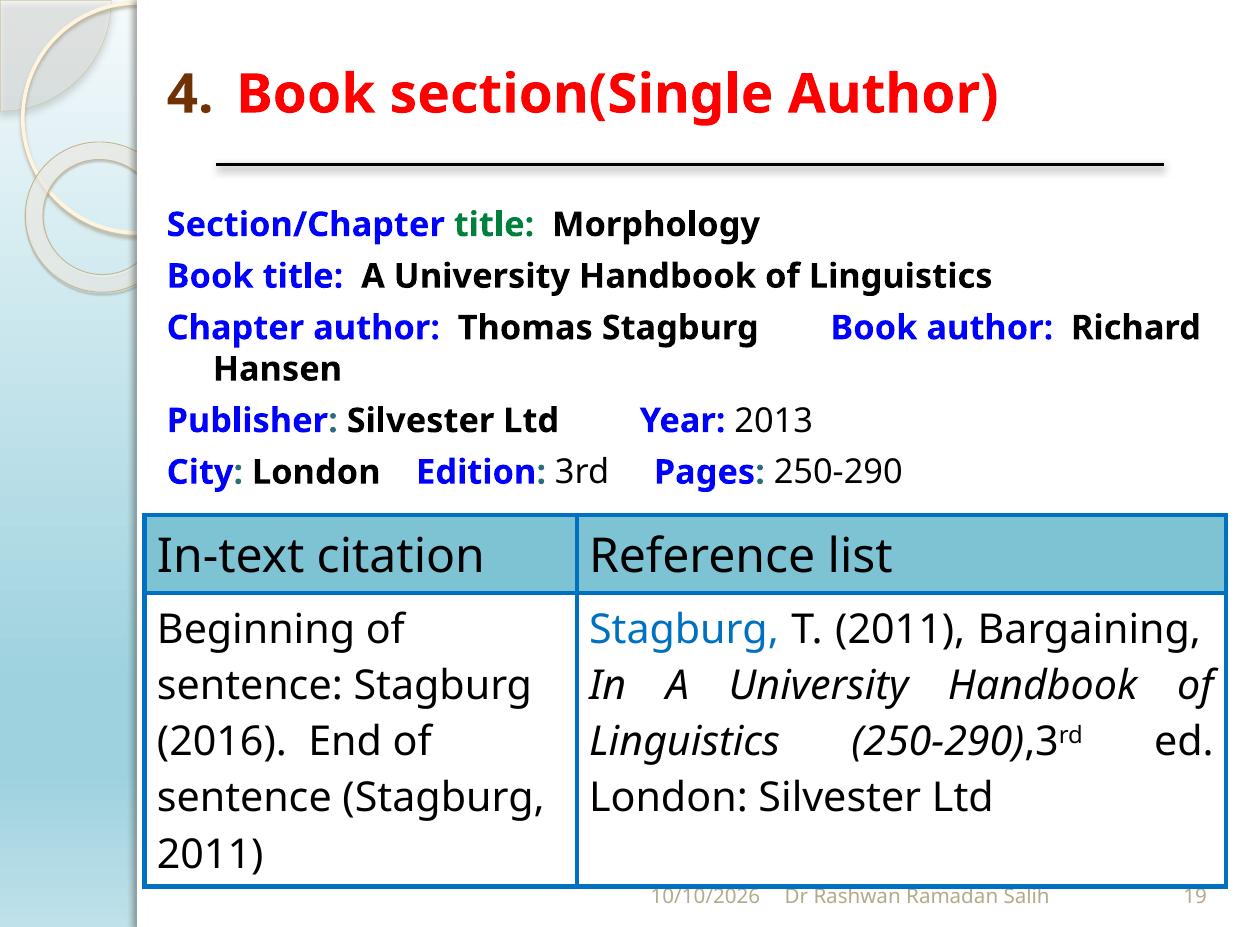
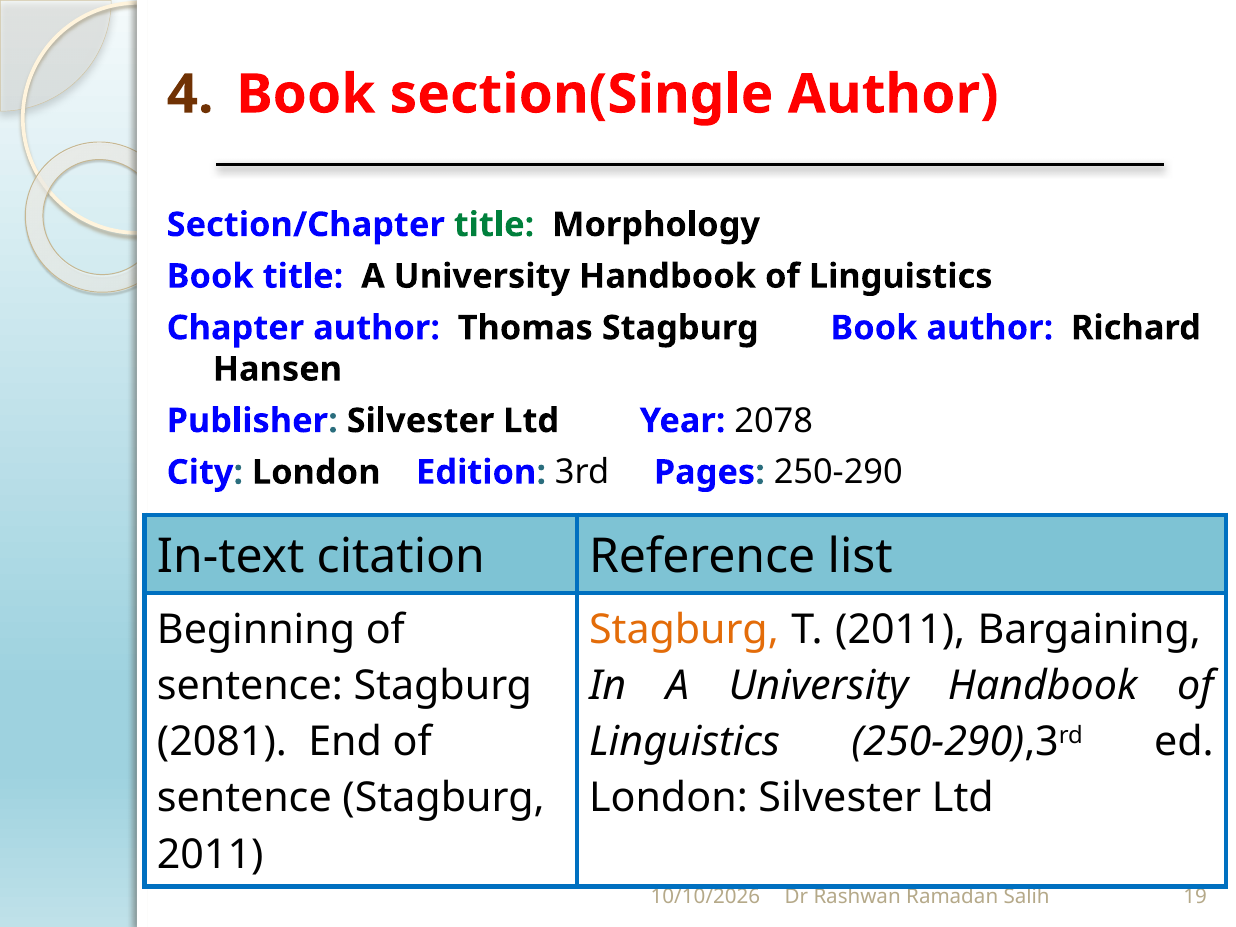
2013: 2013 -> 2078 (774, 421)
Stagburg colour: blue -> orange (684, 630)
2016: 2016 -> 2081 (222, 742)
